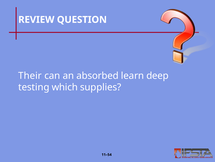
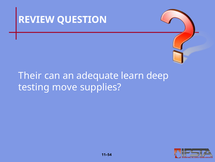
absorbed: absorbed -> adequate (98, 75)
which: which -> move (65, 87)
